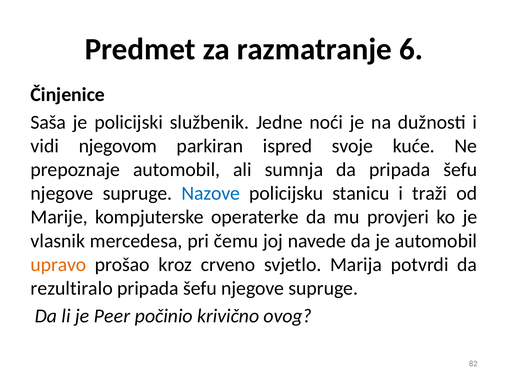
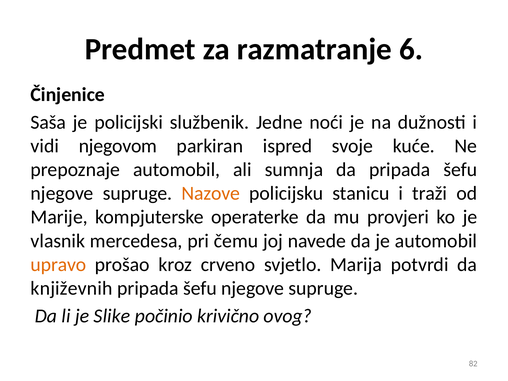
Nazove colour: blue -> orange (211, 193)
rezultiralo: rezultiralo -> književnih (72, 288)
Peer: Peer -> Slike (112, 316)
